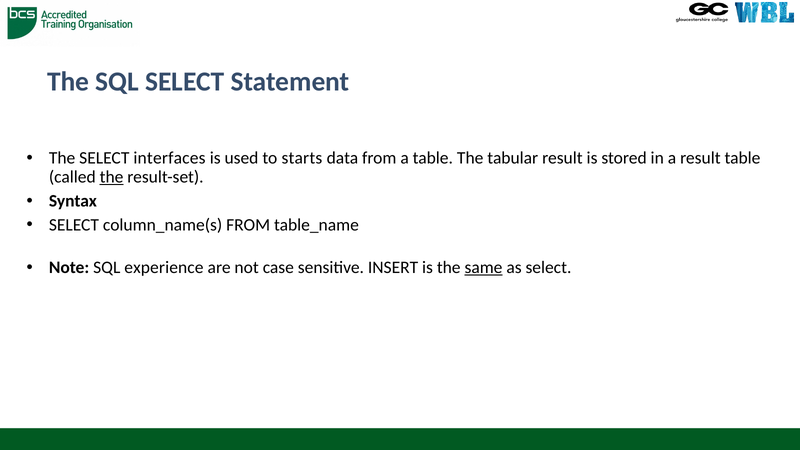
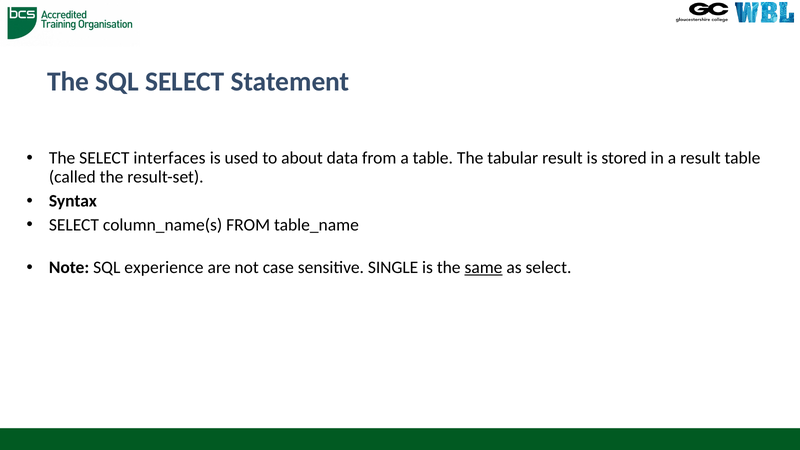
starts: starts -> about (302, 158)
the underline: present -> none (112, 177)
INSERT: INSERT -> SINGLE (393, 268)
